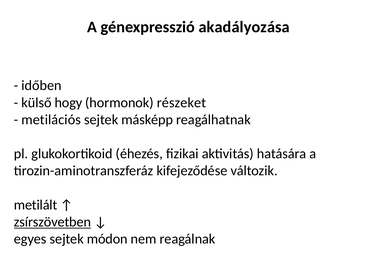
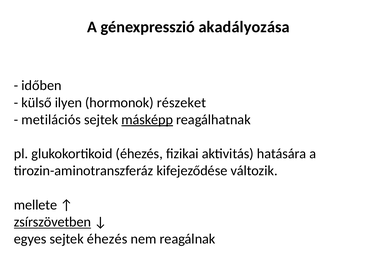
hogy: hogy -> ilyen (68, 102)
másképp underline: none -> present (147, 120)
metilált: metilált -> mellete (36, 205)
sejtek módon: módon -> éhezés (107, 239)
